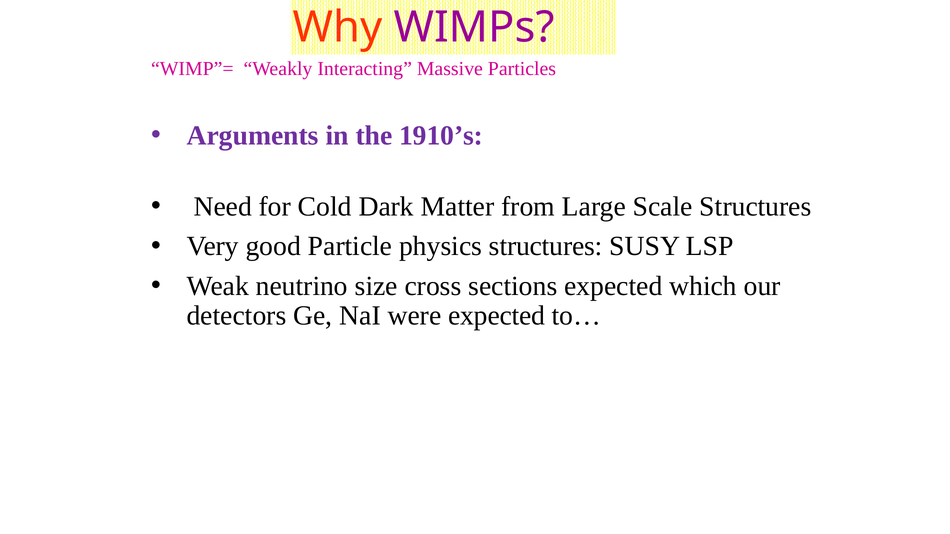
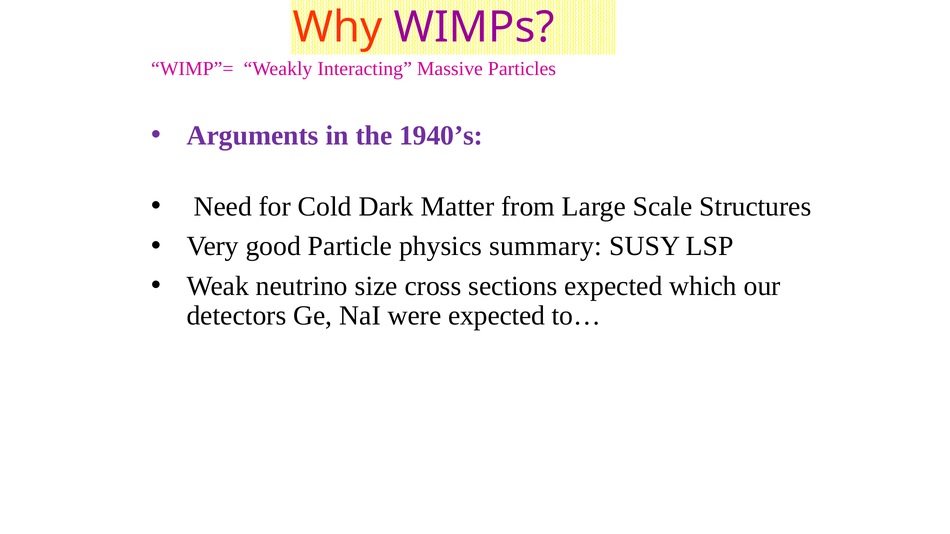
1910’s: 1910’s -> 1940’s (441, 135)
physics structures: structures -> summary (546, 246)
